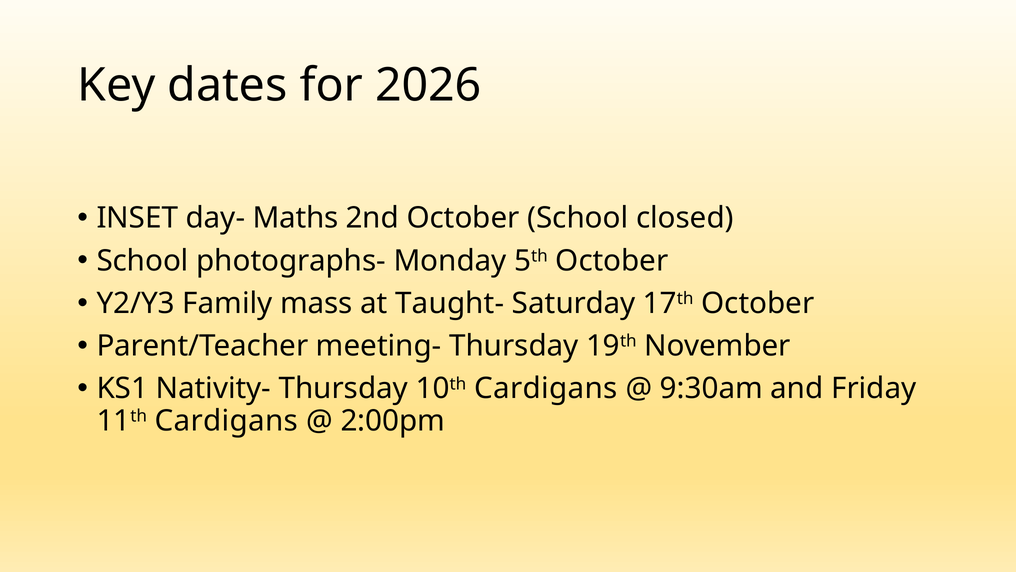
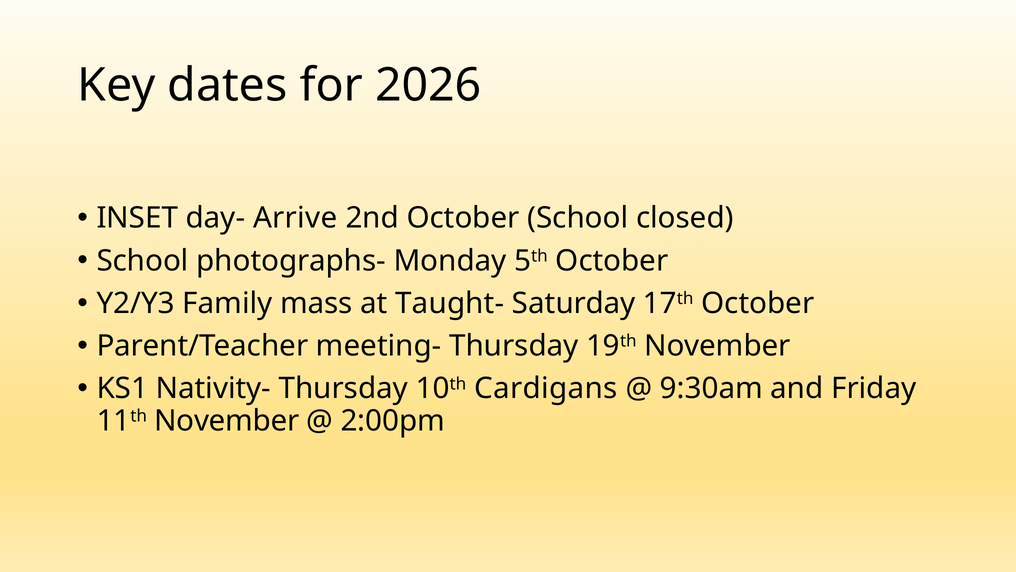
Maths: Maths -> Arrive (295, 218)
11th Cardigans: Cardigans -> November (227, 420)
